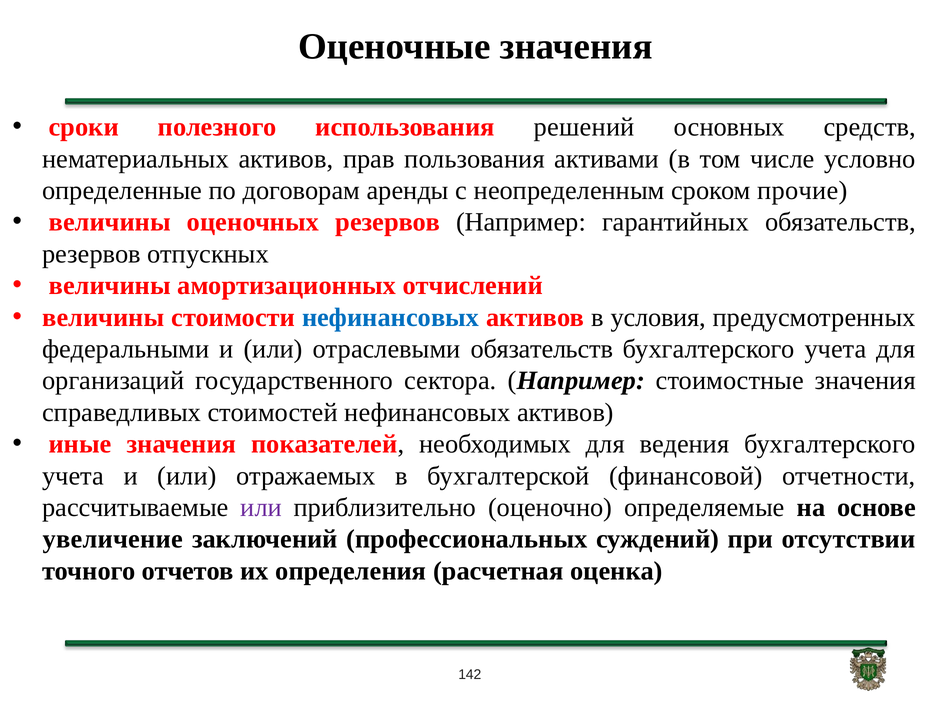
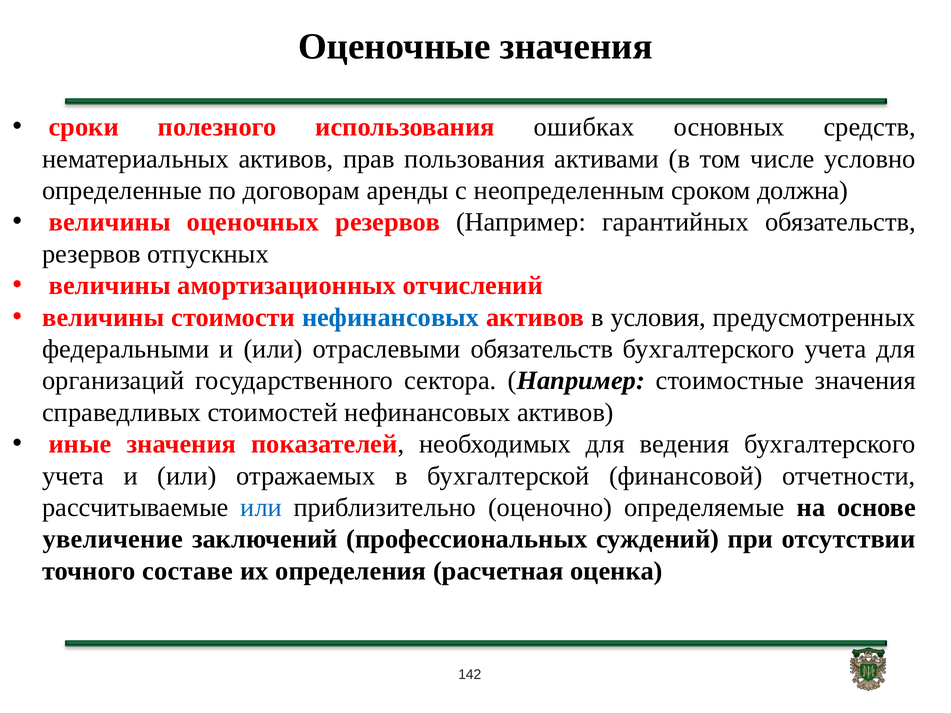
решений: решений -> ошибках (584, 127)
прочие: прочие -> должна (803, 191)
или colour: purple -> blue (261, 508)
отчетов: отчетов -> составе (188, 571)
